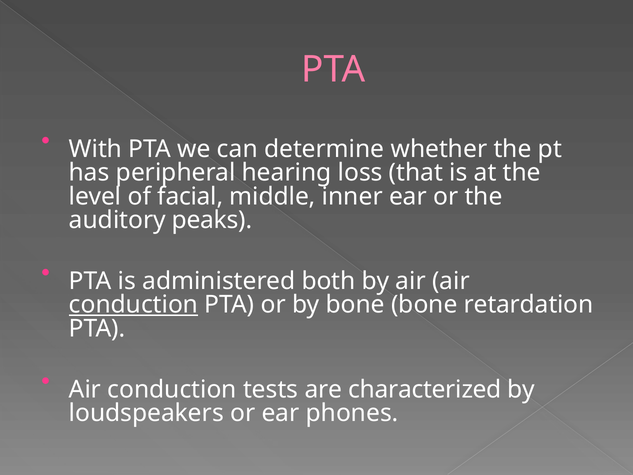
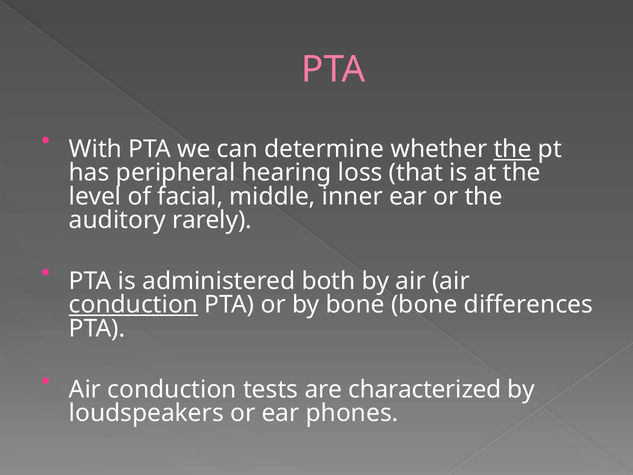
the underline: none -> present (513, 149)
peaks: peaks -> rarely (212, 220)
retardation: retardation -> differences (529, 305)
